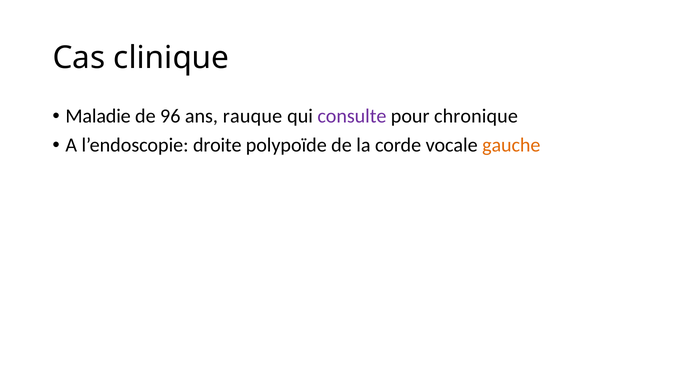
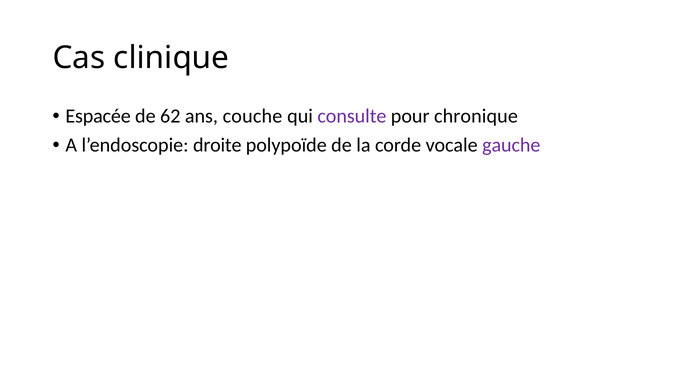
Maladie: Maladie -> Espacée (98, 116)
96: 96 -> 62 (170, 116)
rauque: rauque -> couche (253, 116)
gauche colour: orange -> purple (511, 145)
